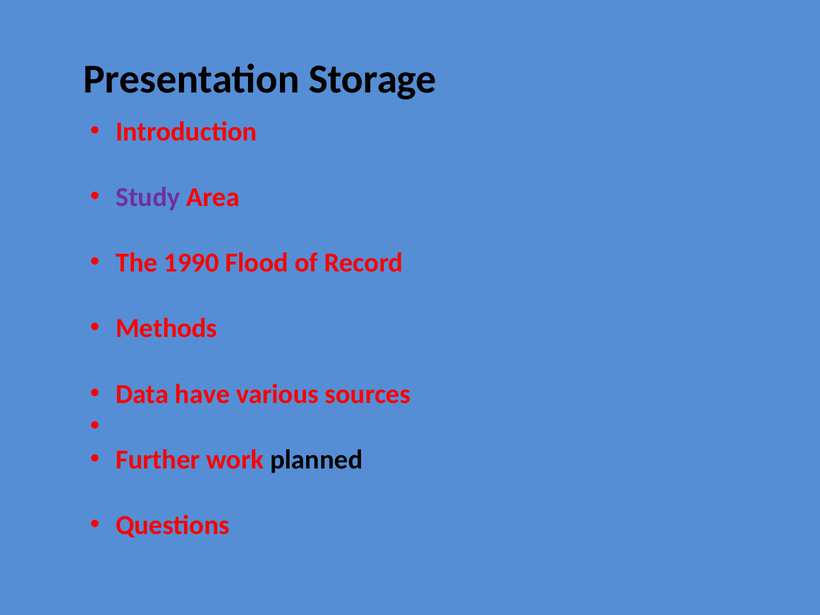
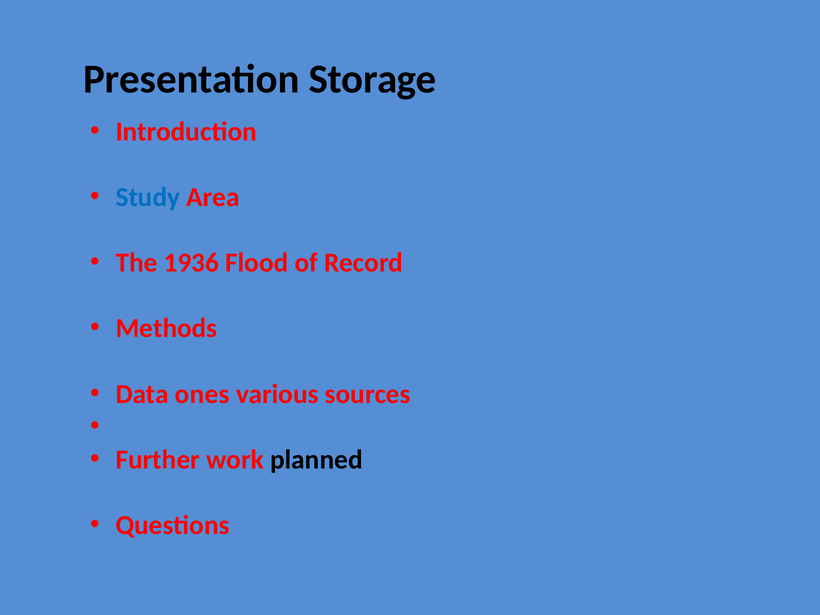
Study colour: purple -> blue (148, 197)
1990: 1990 -> 1936 (191, 263)
have: have -> ones (202, 394)
